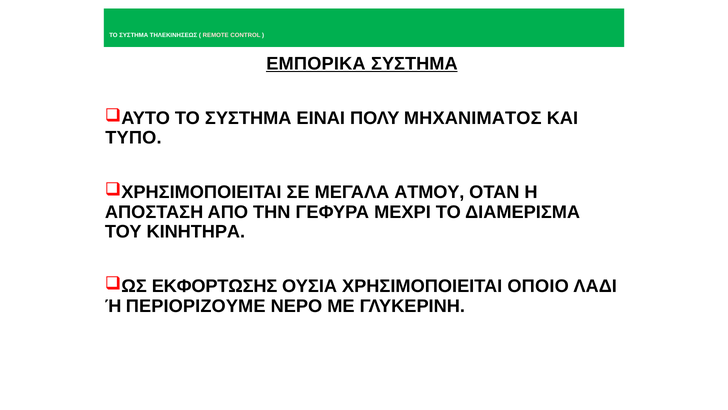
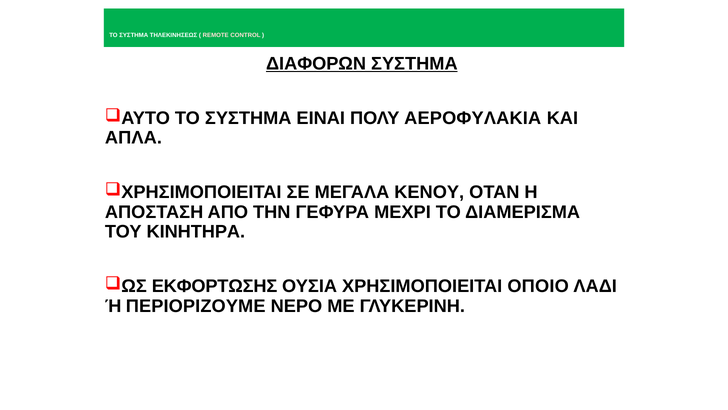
ΕΜΠΟΡΙΚΑ: ΕΜΠΟΡΙΚΑ -> ΔΙΑΦΟΡΩΝ (316, 64)
ΜΗΧΑΝΙΜΑΤΟΣ: ΜΗΧΑΝΙΜΑΤΟΣ -> ΑΕΡΟΦΥΛΑΚΙΑ (473, 118)
ΤΥΠΟ: ΤΥΠΟ -> ΑΠΛΑ (133, 138)
ΑΤΜΟY: ΑΤΜΟY -> ΚΕΝΟΥ (429, 192)
